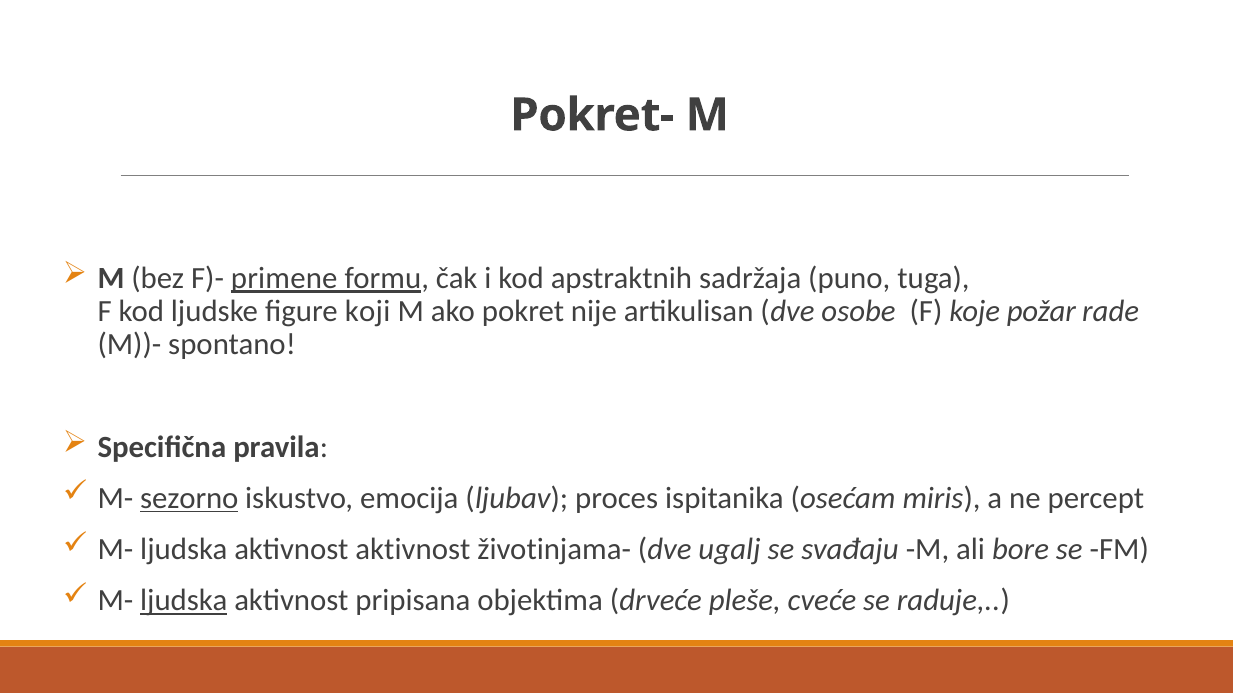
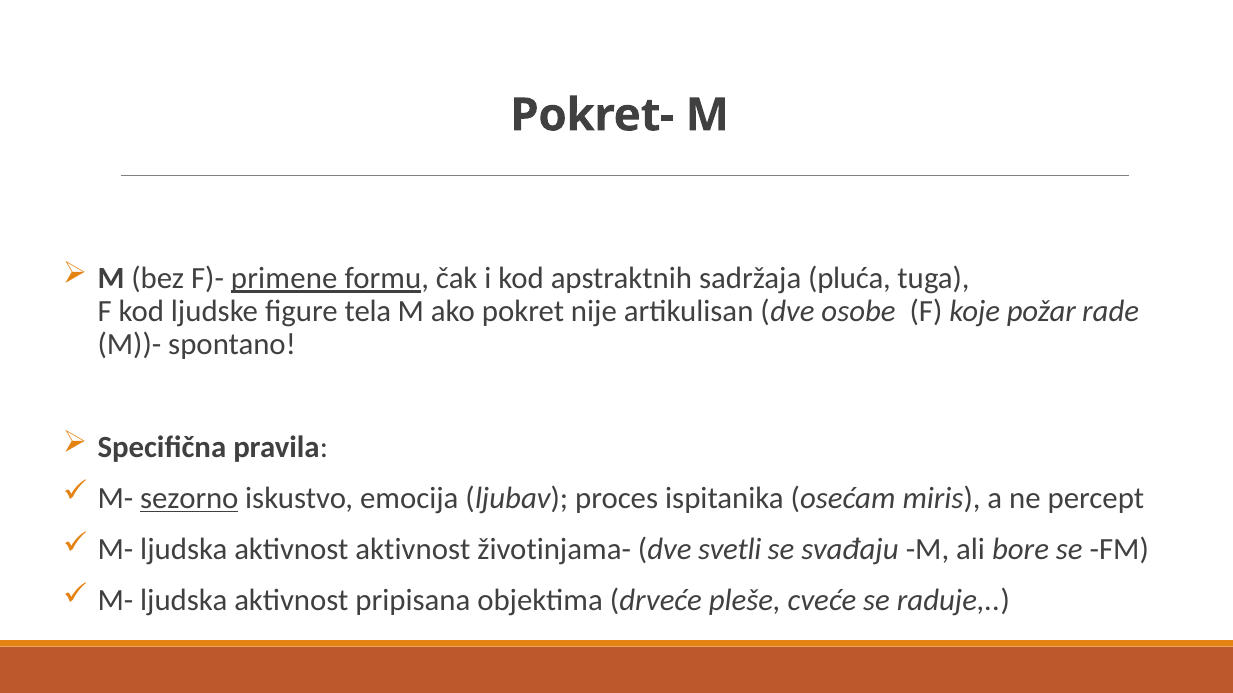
puno: puno -> pluća (849, 278)
koji: koji -> tela (368, 312)
ugalj: ugalj -> svetli (730, 550)
ljudska underline: present -> none (184, 601)
